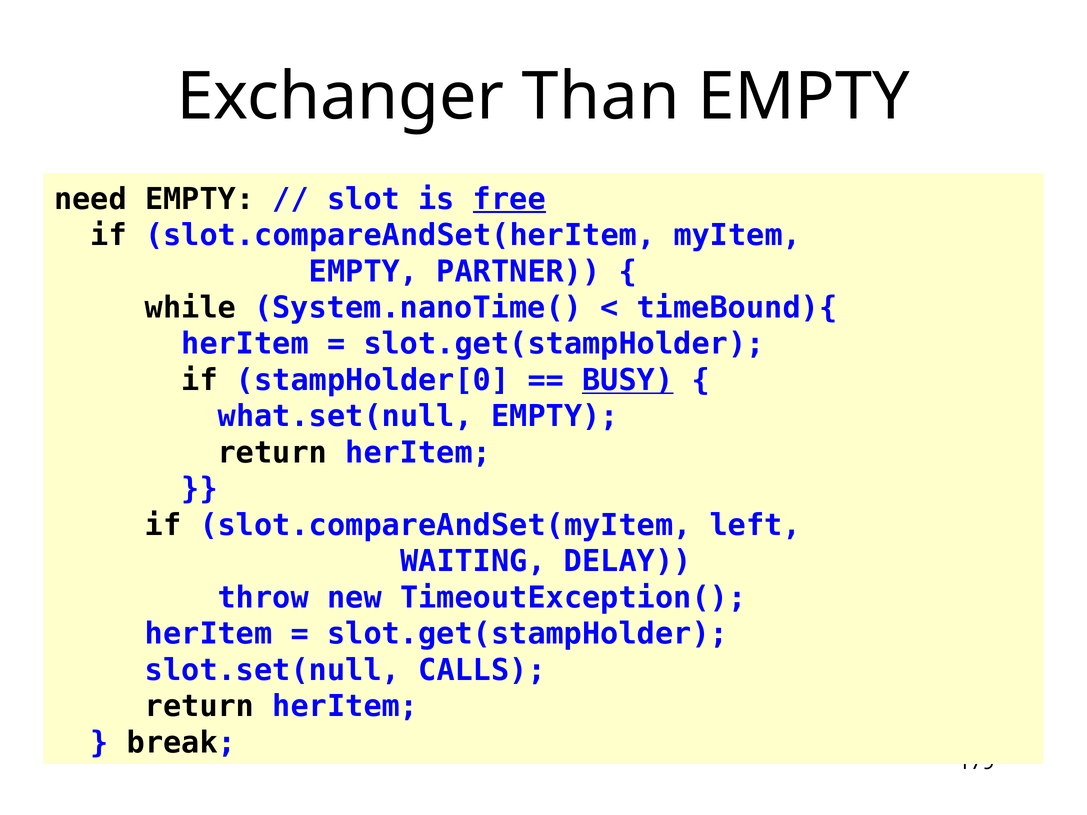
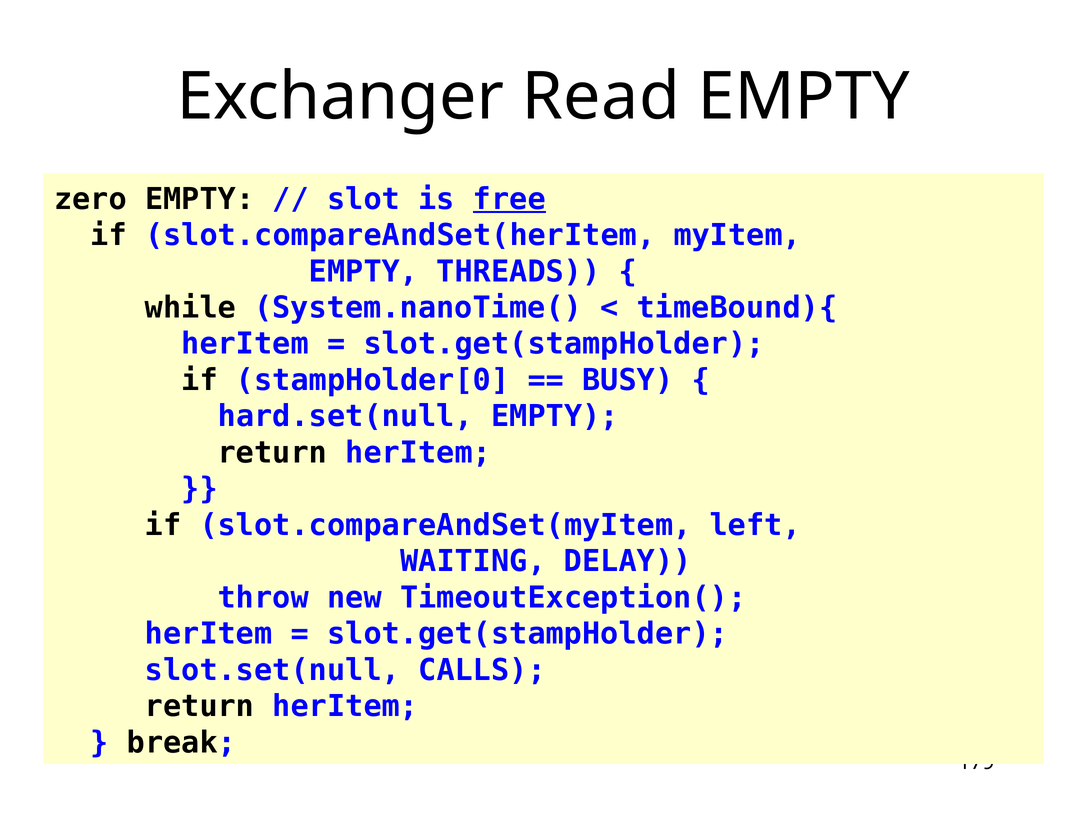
Than: Than -> Read (601, 97)
need: need -> zero (90, 199)
PARTNER: PARTNER -> THREADS (518, 272)
BUSY underline: present -> none (628, 380)
what.set(null: what.set(null -> hard.set(null (345, 417)
